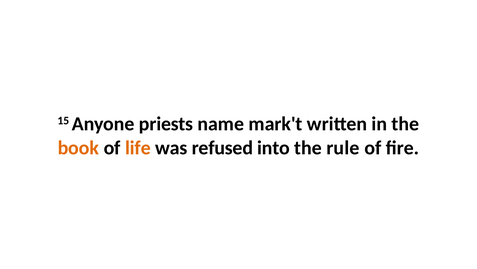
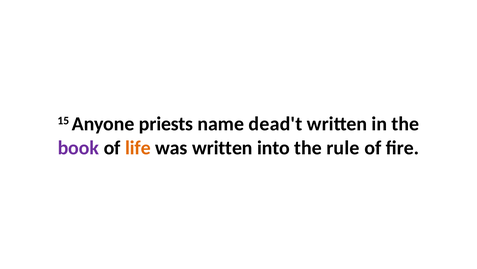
mark't: mark't -> dead't (275, 124)
book colour: orange -> purple (78, 147)
was refused: refused -> written (222, 147)
